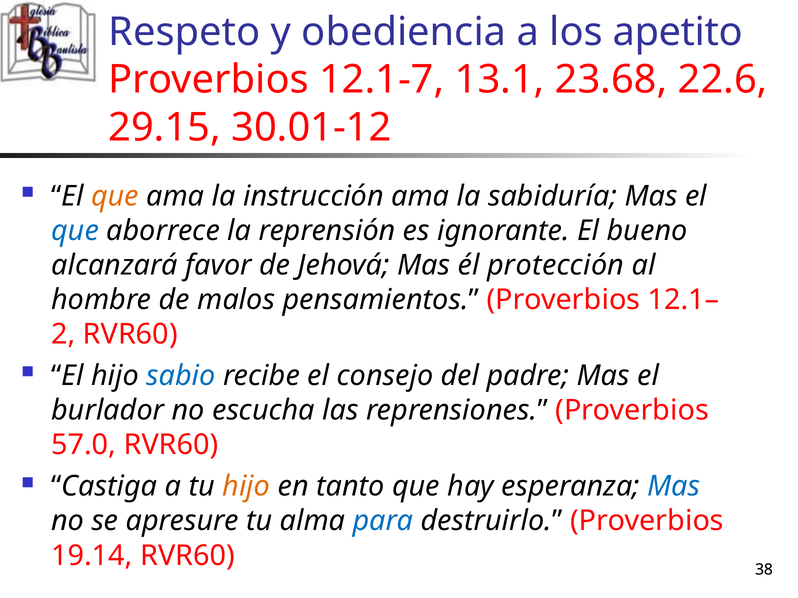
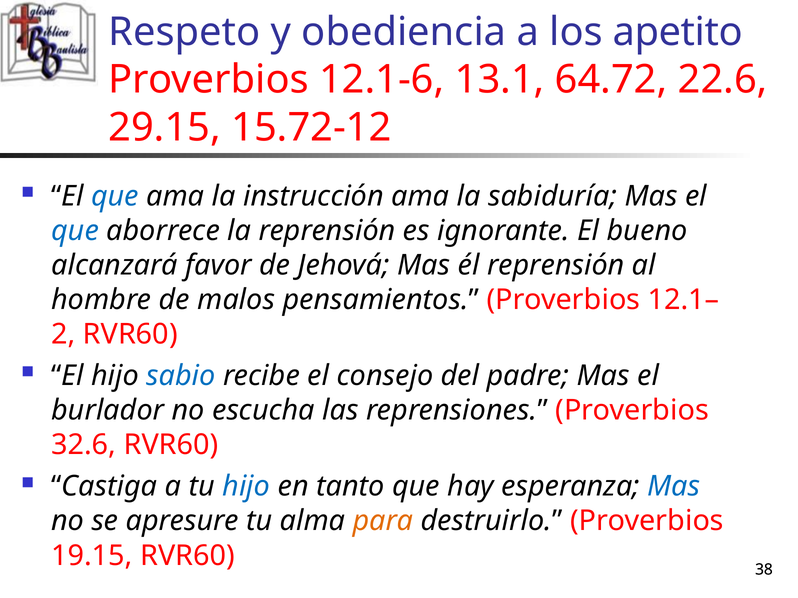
12.1-7: 12.1-7 -> 12.1-6 (382, 80)
23.68: 23.68 -> 64.72 (611, 80)
30.01-12: 30.01-12 -> 15.72-12 (311, 128)
que colour: orange -> blue (115, 196)
él protección: protección -> reprensión (556, 265)
57.0: 57.0 -> 32.6 (84, 445)
hijo colour: orange -> blue (246, 487)
para colour: blue -> orange (383, 521)
19.14: 19.14 -> 19.15 (92, 556)
